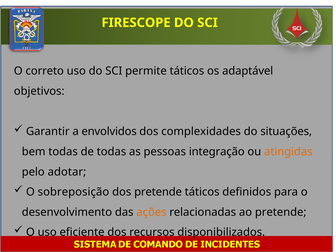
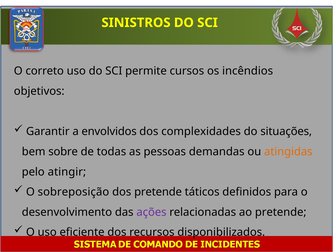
FIRESCOPE: FIRESCOPE -> SINISTROS (136, 23)
permite táticos: táticos -> cursos (187, 71)
adaptável: adaptável -> incêndios (248, 71)
bem todas: todas -> sobre (63, 152)
integração: integração -> demandas (217, 152)
adotar: adotar -> atingir (67, 172)
ações colour: orange -> purple (151, 212)
